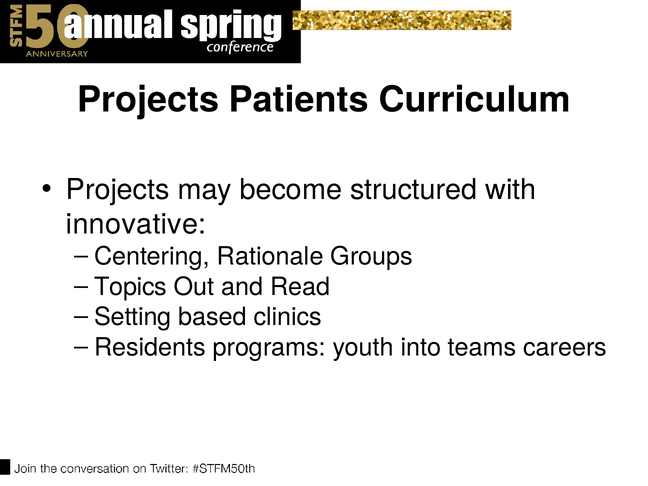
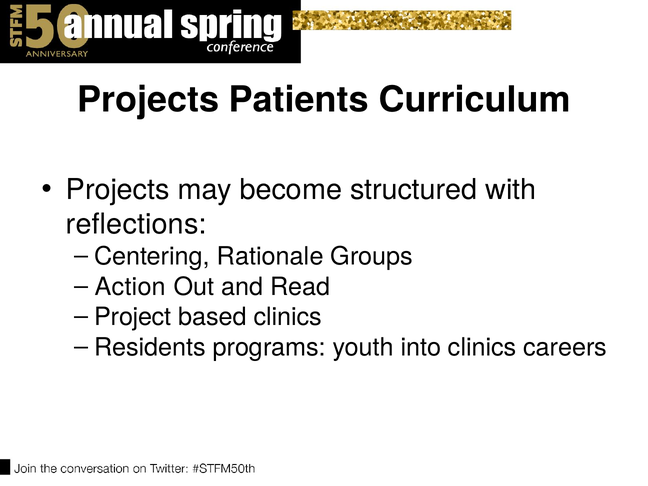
innovative: innovative -> reflections (136, 224)
Topics: Topics -> Action (130, 287)
Setting: Setting -> Project (133, 317)
into teams: teams -> clinics (482, 347)
